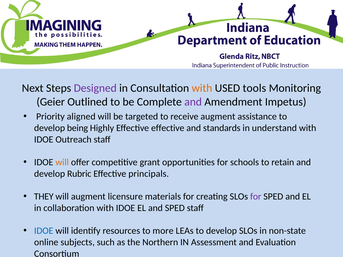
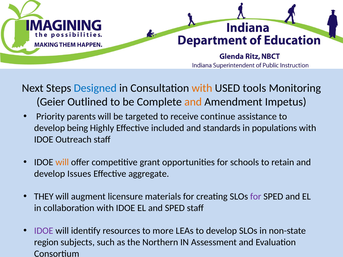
Designed colour: purple -> blue (95, 88)
and colour: purple -> orange (193, 102)
aligned: aligned -> parents (81, 117)
receive augment: augment -> continue (218, 117)
Effective effective: effective -> included (168, 128)
understand: understand -> populations (274, 128)
Rubric: Rubric -> Issues (79, 174)
principals: principals -> aggregate (149, 174)
IDOE colour: blue -> purple (44, 231)
online: online -> region (46, 243)
